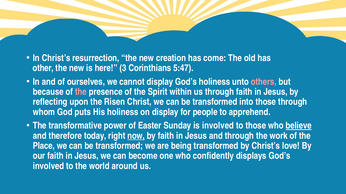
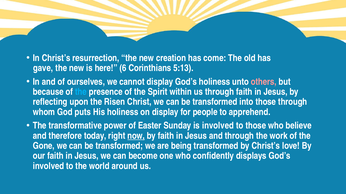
other: other -> gave (43, 68)
3: 3 -> 6 (123, 68)
5:47: 5:47 -> 5:13 (183, 68)
the colour: pink -> light blue (81, 92)
believe underline: present -> none (299, 126)
Place: Place -> Gone (44, 146)
